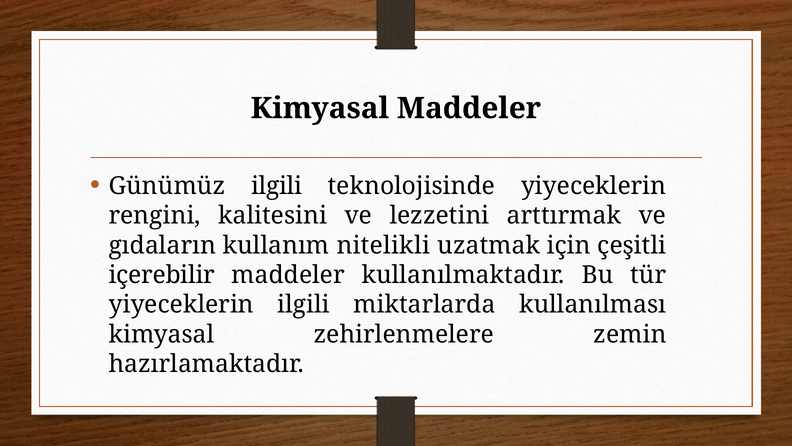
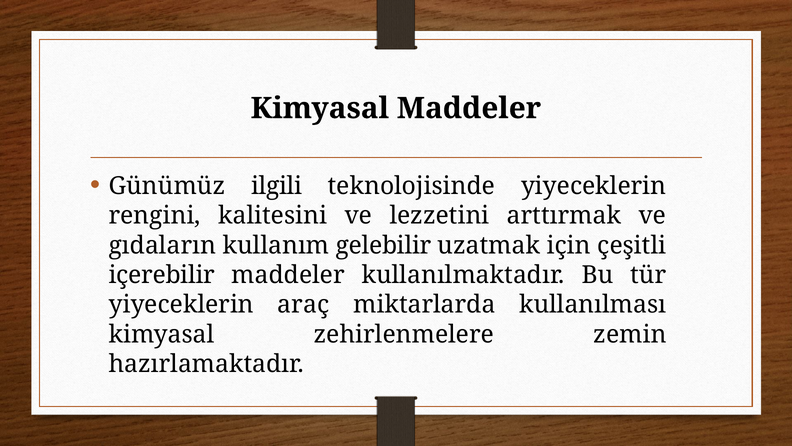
nitelikli: nitelikli -> gelebilir (383, 245)
yiyeceklerin ilgili: ilgili -> araç (303, 304)
